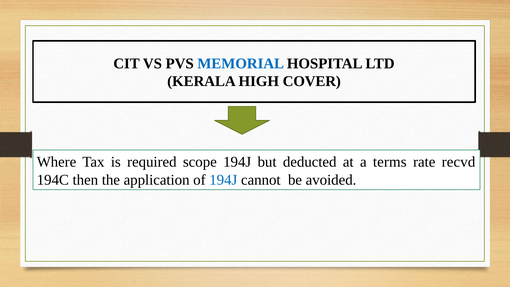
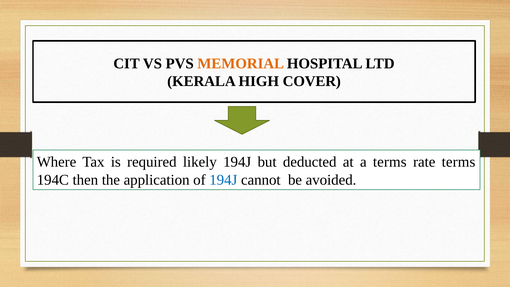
MEMORIAL colour: blue -> orange (241, 64)
scope: scope -> likely (200, 162)
rate recvd: recvd -> terms (459, 162)
